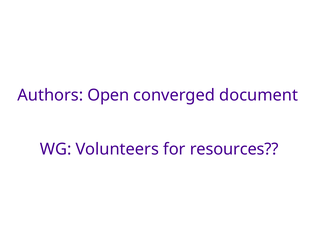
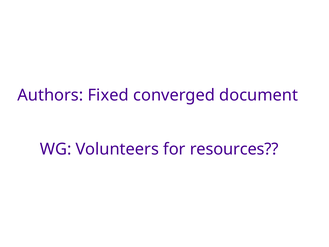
Open: Open -> Fixed (108, 95)
